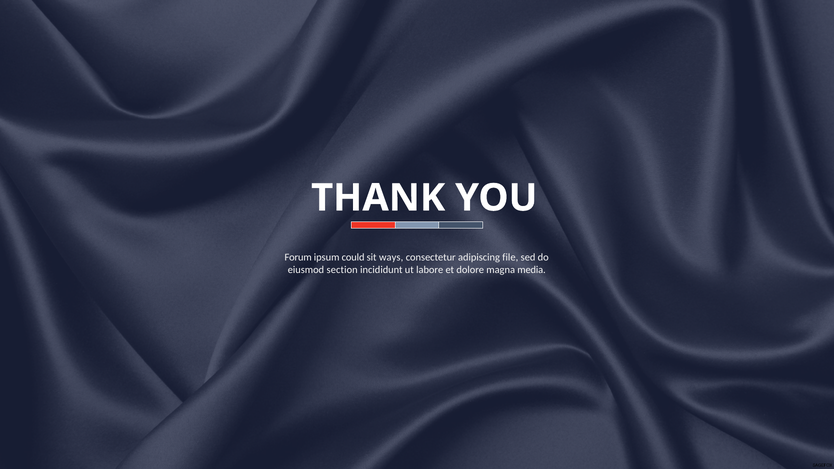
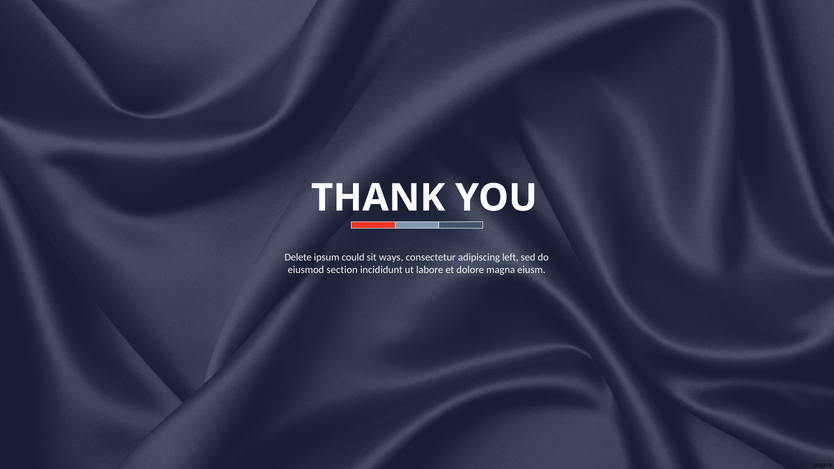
Forum: Forum -> Delete (298, 257)
file: file -> left (510, 257)
media: media -> eiusm (531, 270)
